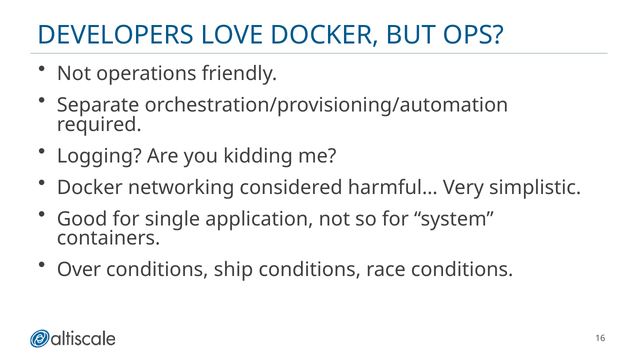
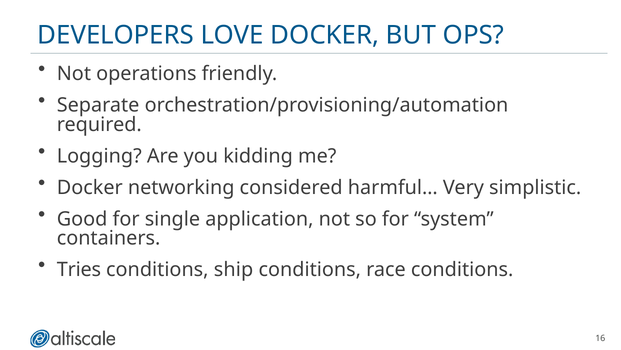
Over: Over -> Tries (79, 269)
